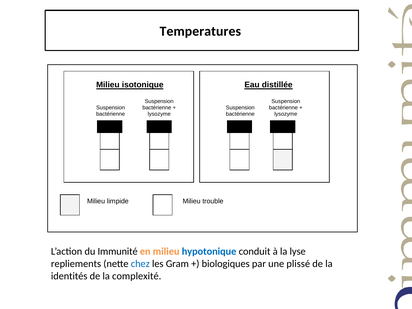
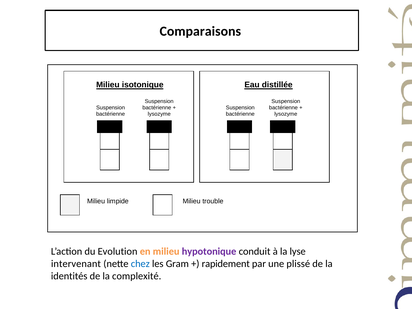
Temperatures: Temperatures -> Comparaisons (200, 31)
Immunité: Immunité -> Evolution (118, 251)
hypotonique colour: blue -> purple (209, 251)
repliements: repliements -> intervenant (76, 264)
biologiques: biologiques -> rapidement (226, 264)
